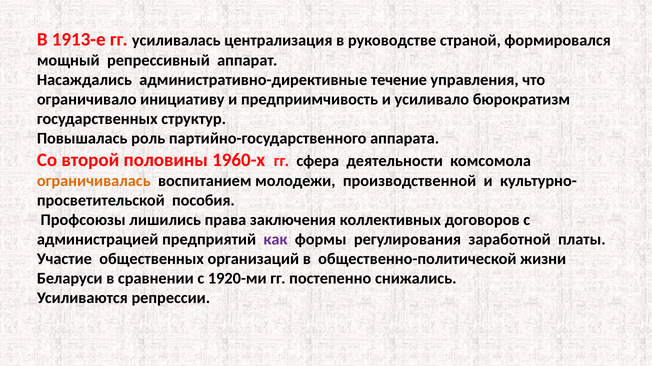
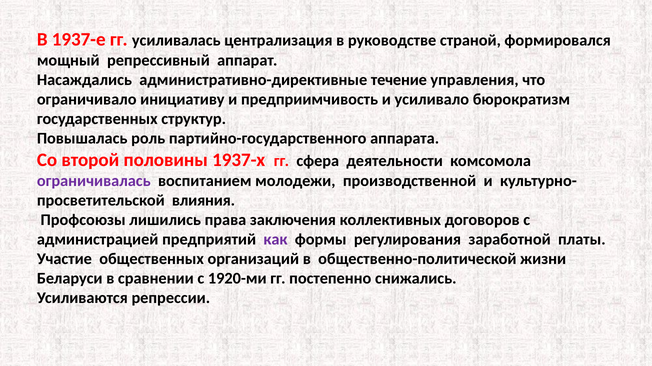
1913-е: 1913-е -> 1937-е (79, 40)
1960-х: 1960-х -> 1937-х (239, 160)
ограничивалась colour: orange -> purple (94, 181)
пособия: пособия -> влияния (203, 201)
